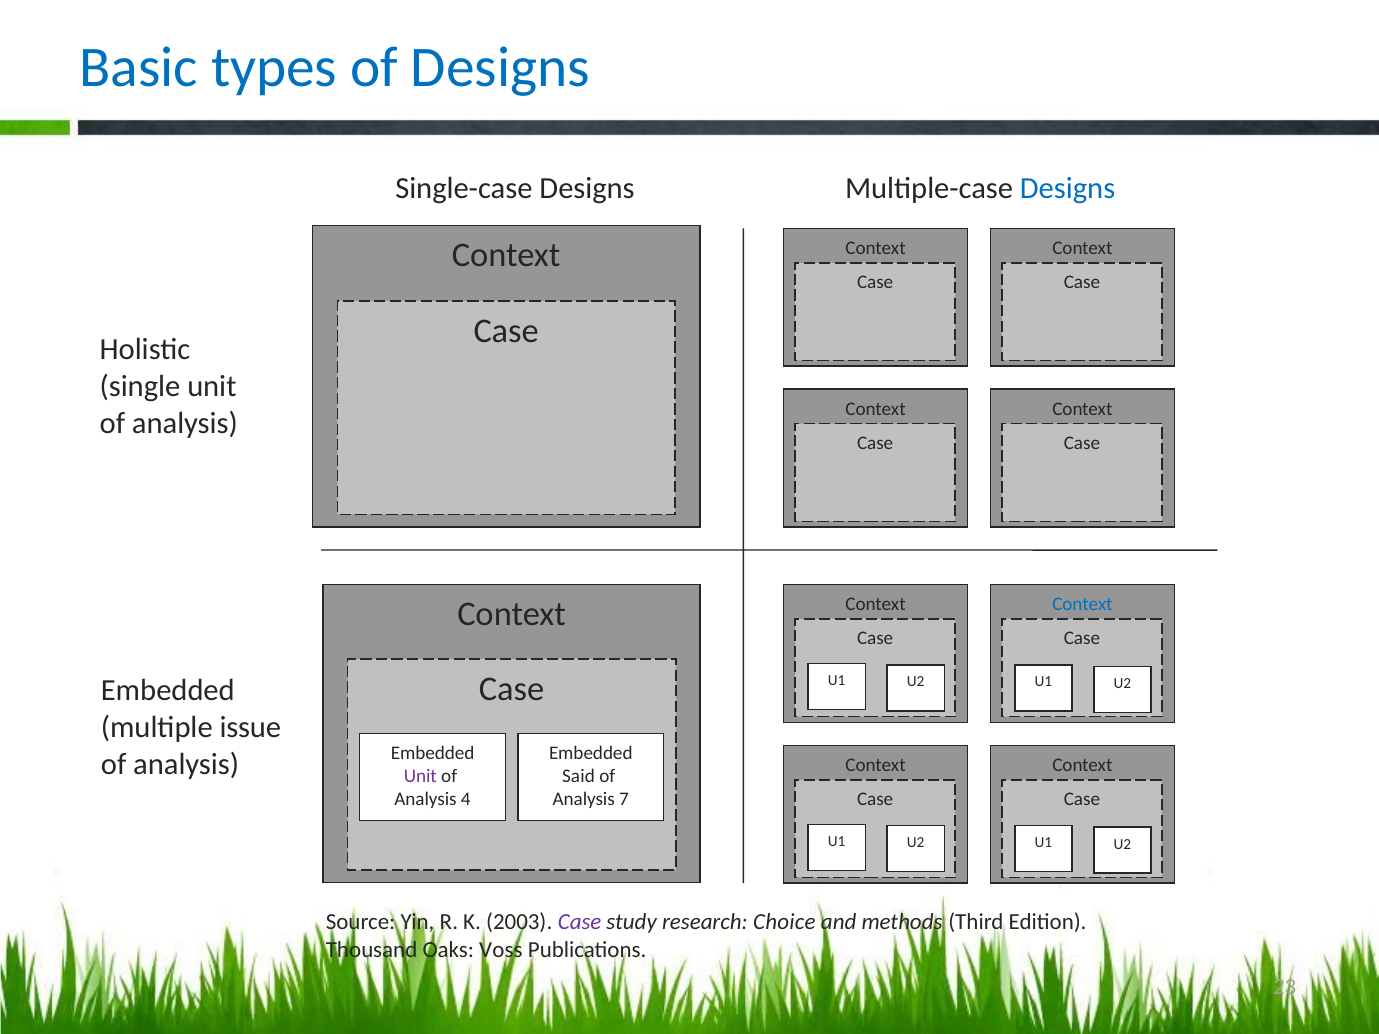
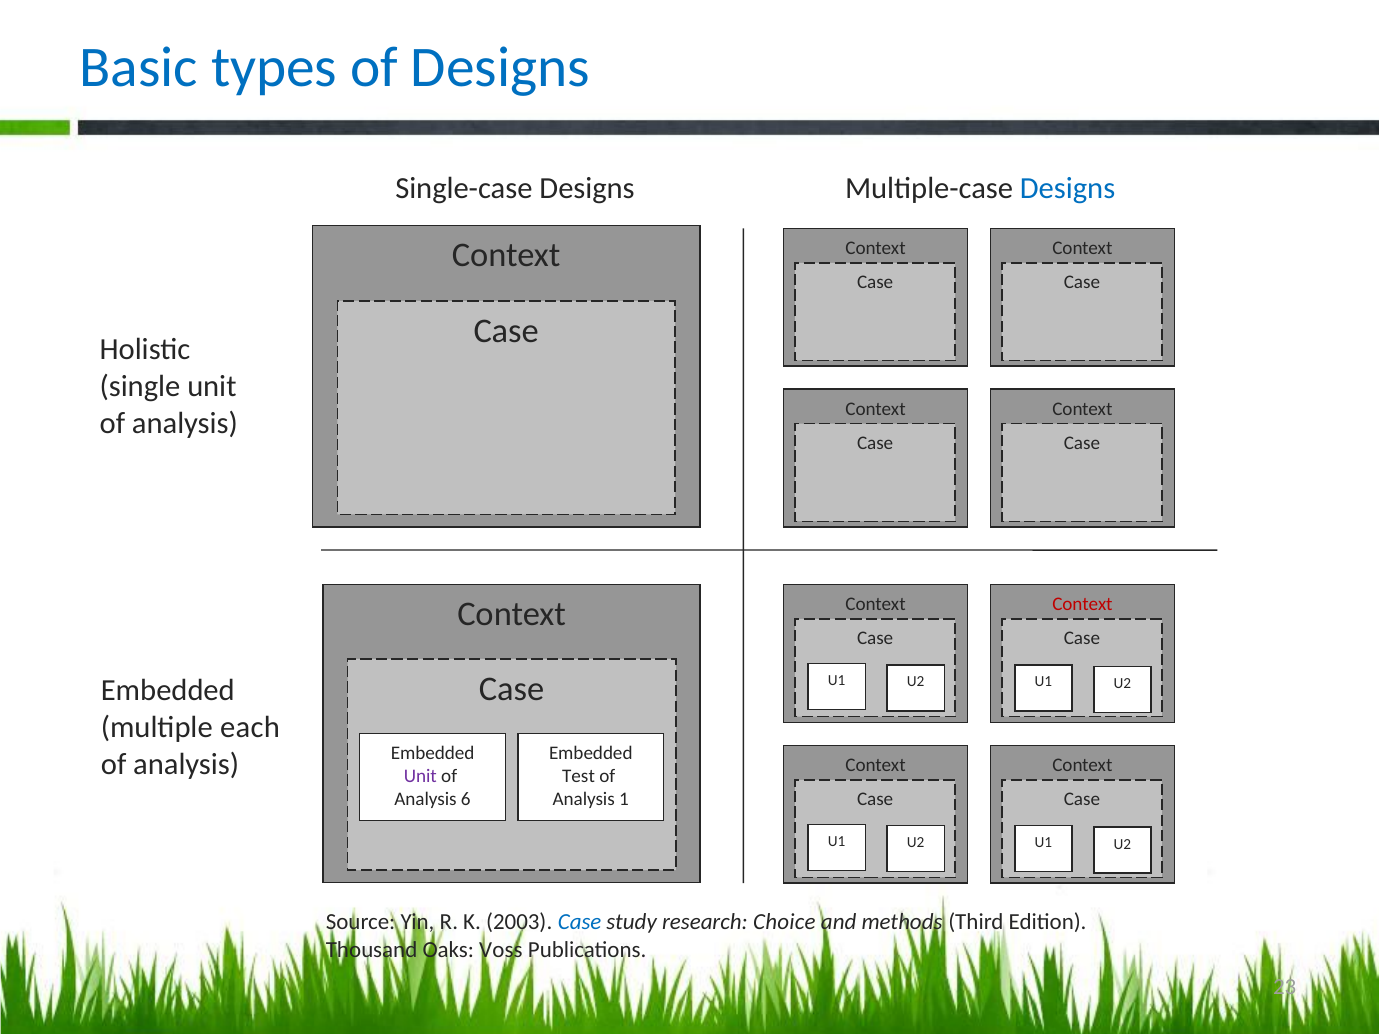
Context colour: blue -> red (1082, 604)
issue: issue -> each (250, 728)
Said: Said -> Test (578, 776)
4: 4 -> 6 (466, 799)
7: 7 -> 1 (624, 799)
Case colour: purple -> blue (580, 922)
